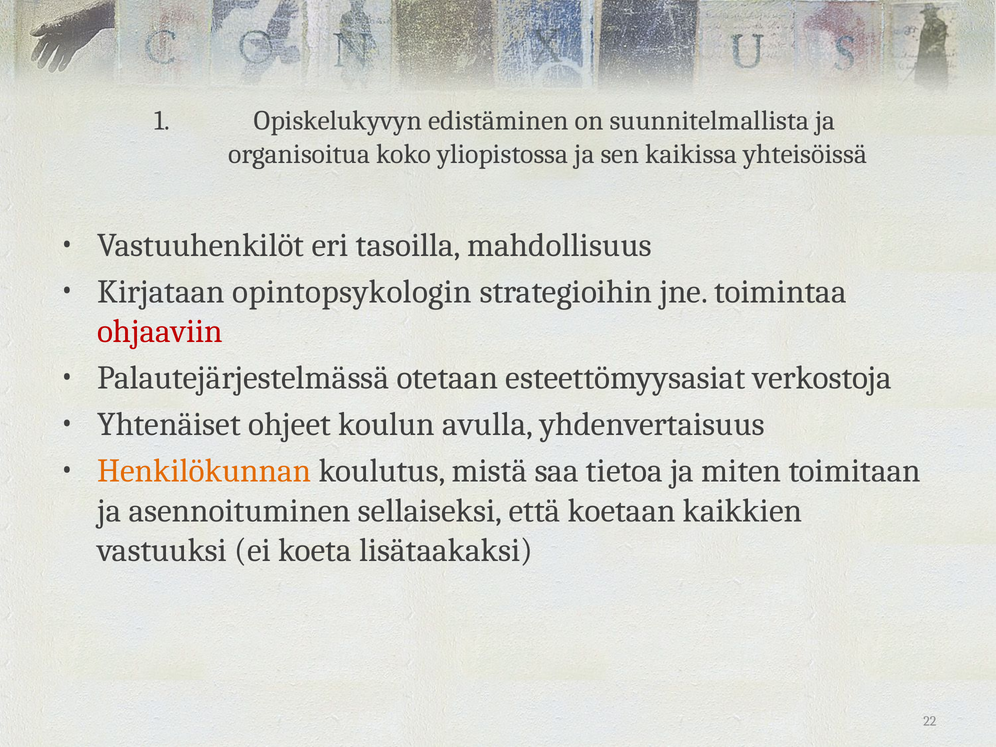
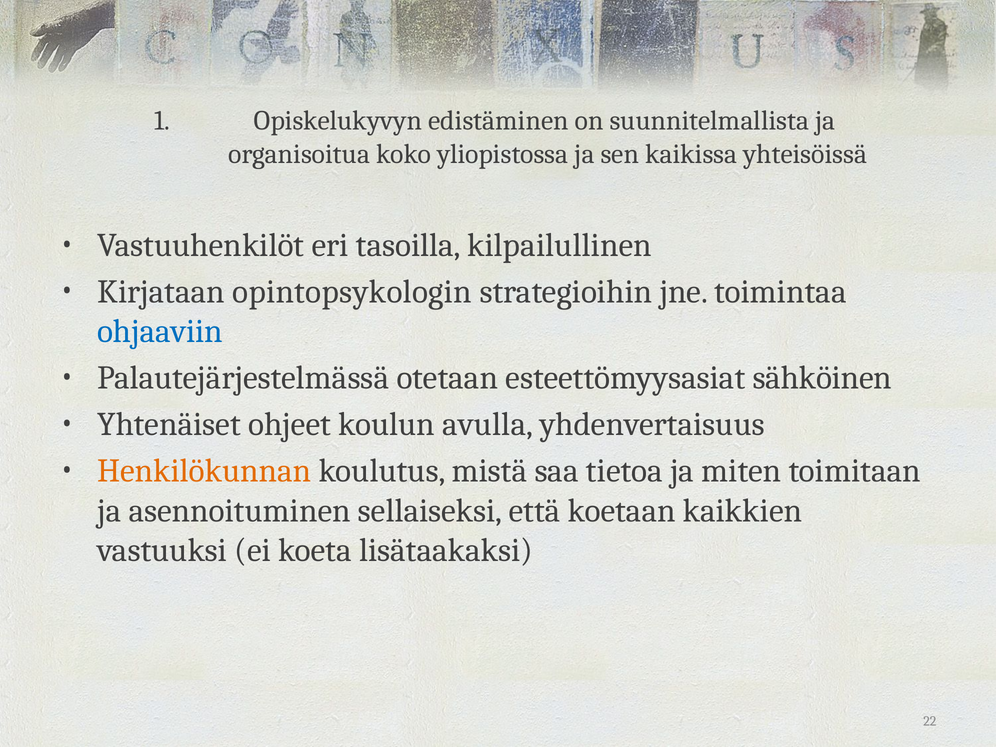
mahdollisuus: mahdollisuus -> kilpailullinen (560, 245)
ohjaaviin colour: red -> blue (160, 331)
verkostoja: verkostoja -> sähköinen (822, 378)
